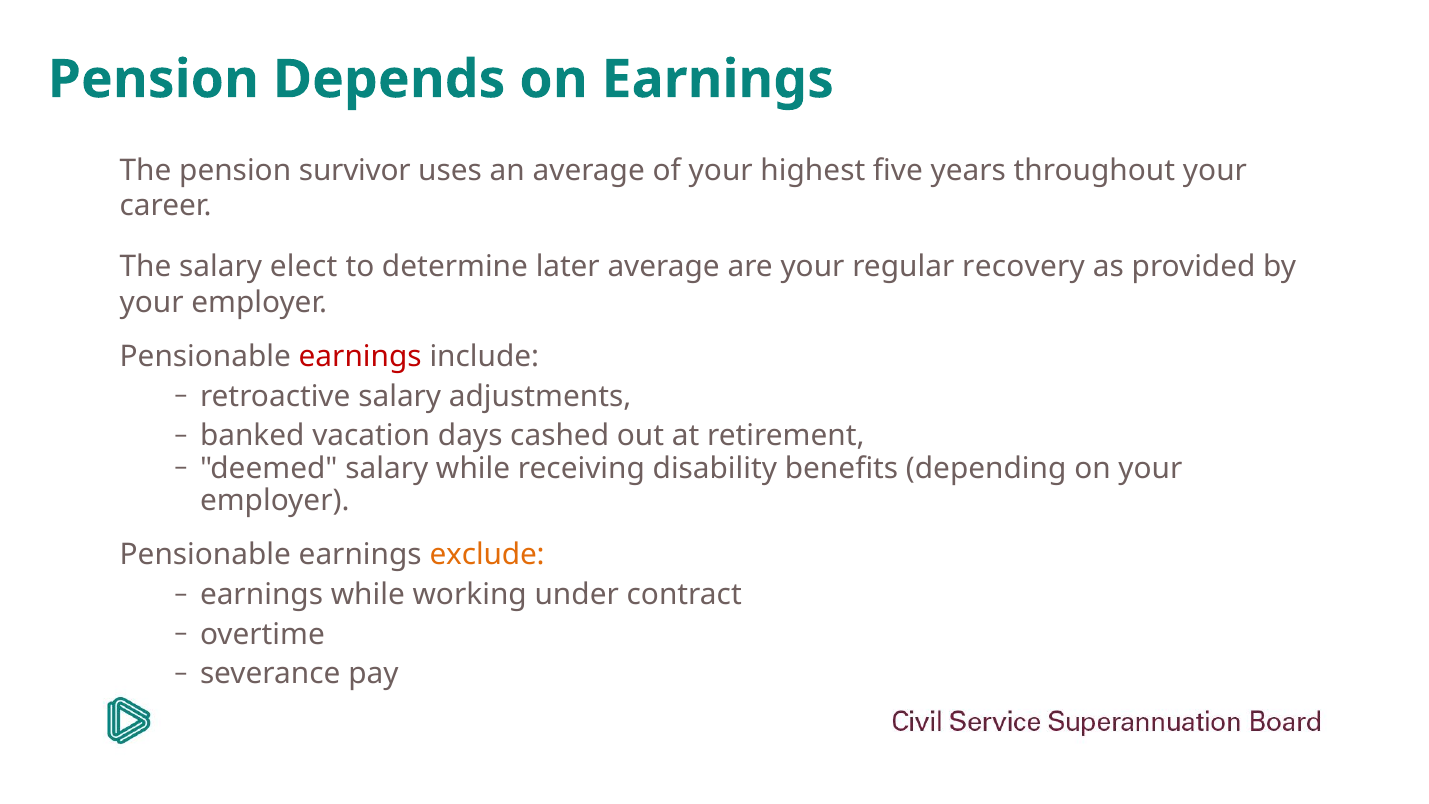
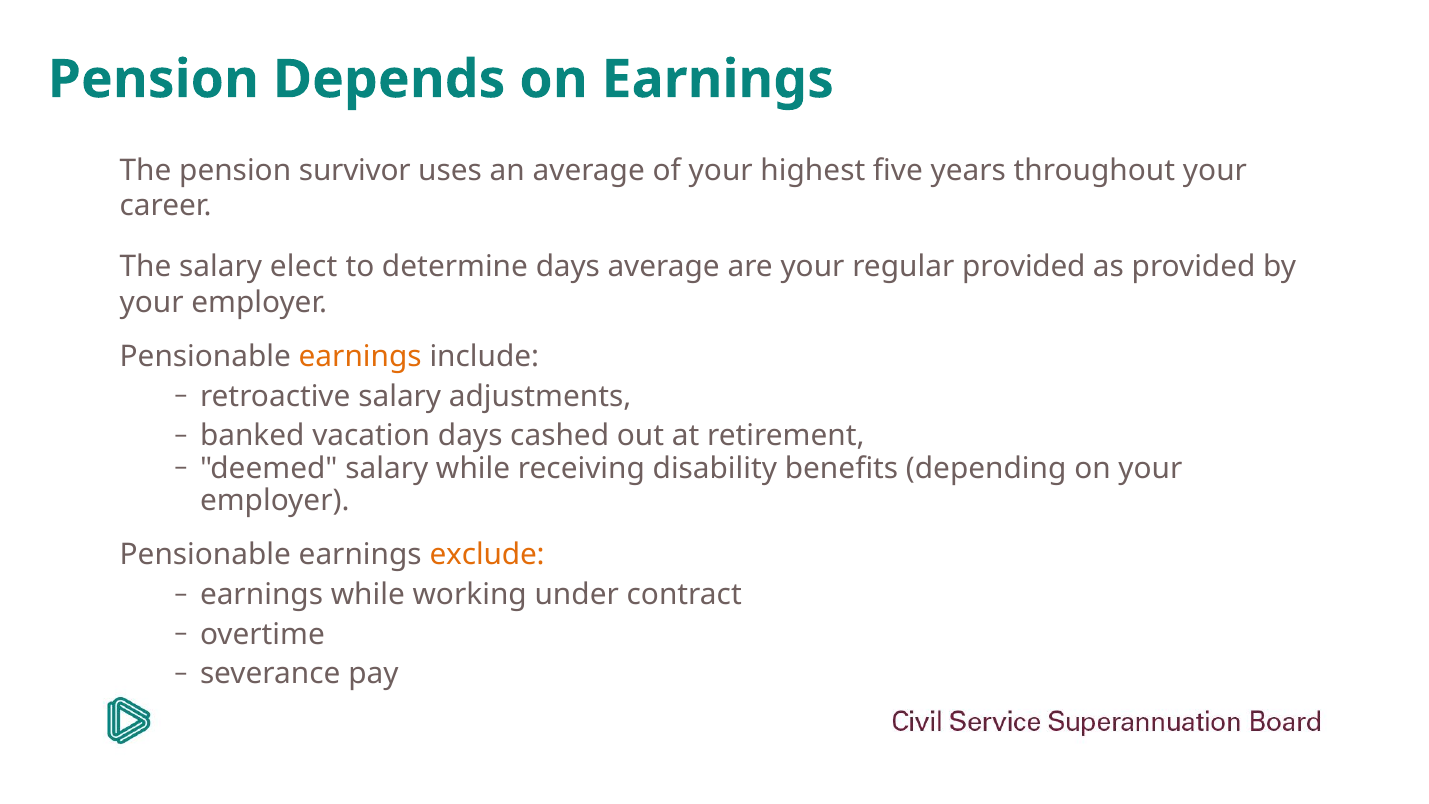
determine later: later -> days (568, 267)
regular recovery: recovery -> provided (1024, 267)
earnings colour: red -> orange (360, 357)
